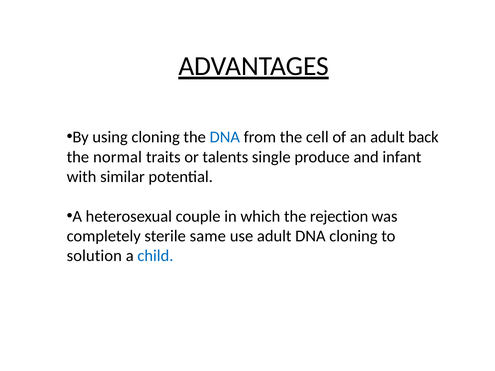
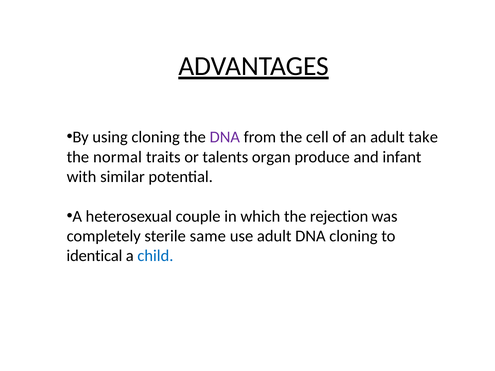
DNA colour: blue -> purple (225, 137)
back: back -> take (423, 137)
single: single -> organ (271, 157)
solution: solution -> identical (94, 256)
